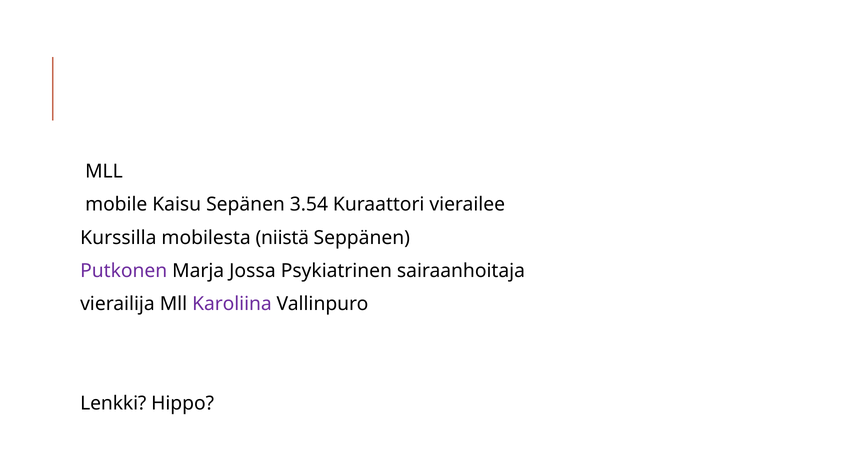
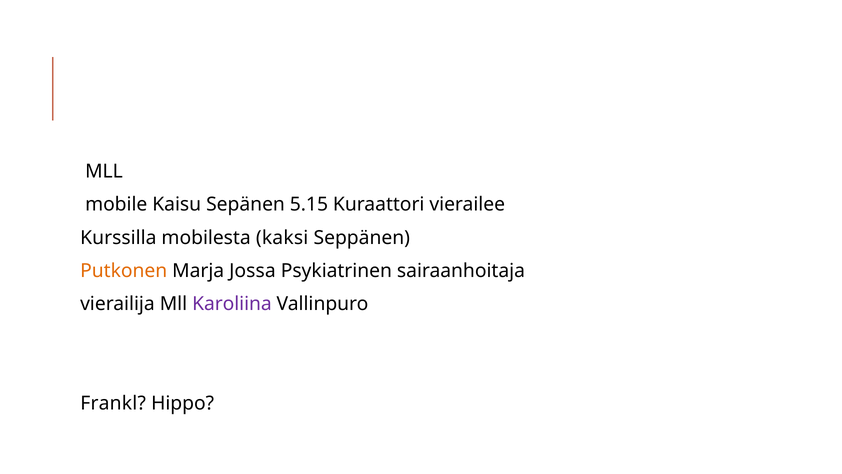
3.54: 3.54 -> 5.15 (309, 204)
niistä: niistä -> kaksi (282, 238)
Putkonen colour: purple -> orange (124, 271)
Lenkki: Lenkki -> Frankl (113, 403)
